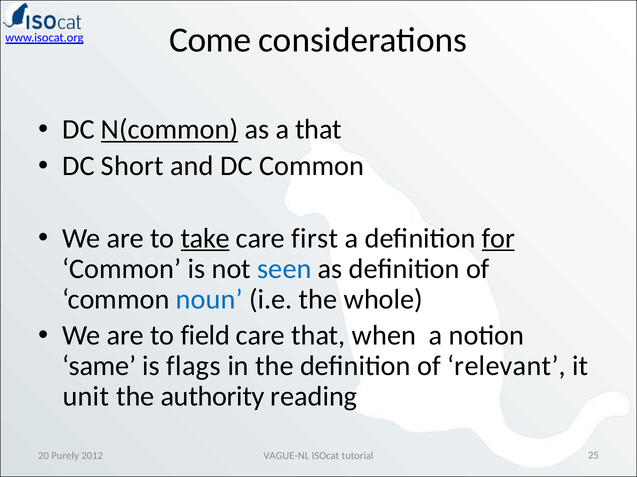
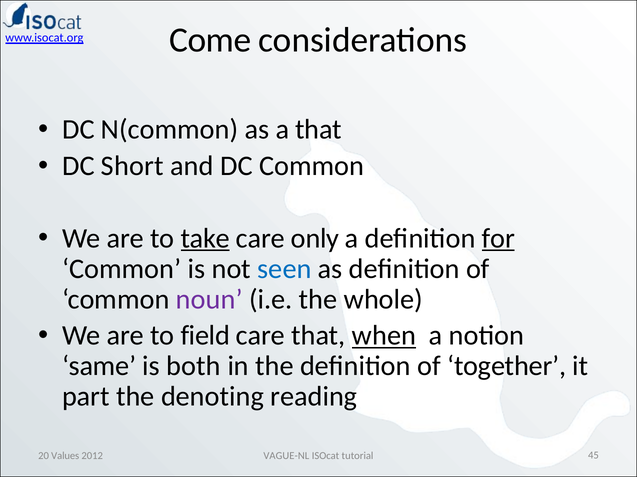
N(common underline: present -> none (170, 130)
first: first -> only (315, 239)
noun colour: blue -> purple (209, 300)
when underline: none -> present (384, 336)
flags: flags -> both (194, 367)
relevant: relevant -> together (507, 367)
unit: unit -> part (86, 397)
authority: authority -> denoting (213, 397)
Purely: Purely -> Values (65, 456)
25: 25 -> 45 (593, 456)
